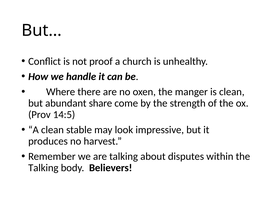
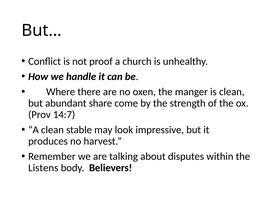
14:5: 14:5 -> 14:7 (64, 115)
Talking: Talking -> Listens (43, 168)
